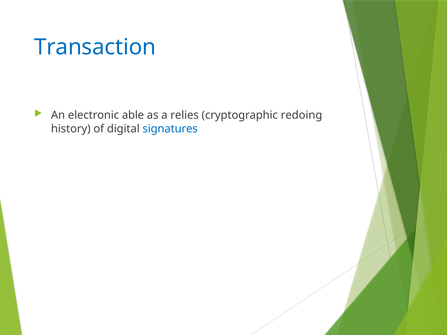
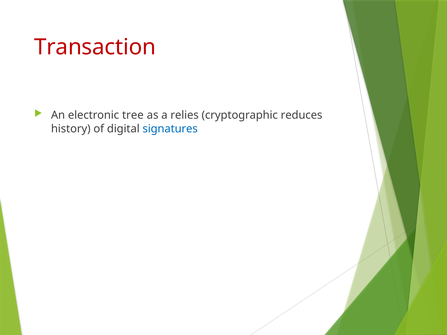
Transaction colour: blue -> red (95, 47)
able: able -> tree (133, 115)
redoing: redoing -> reduces (302, 115)
